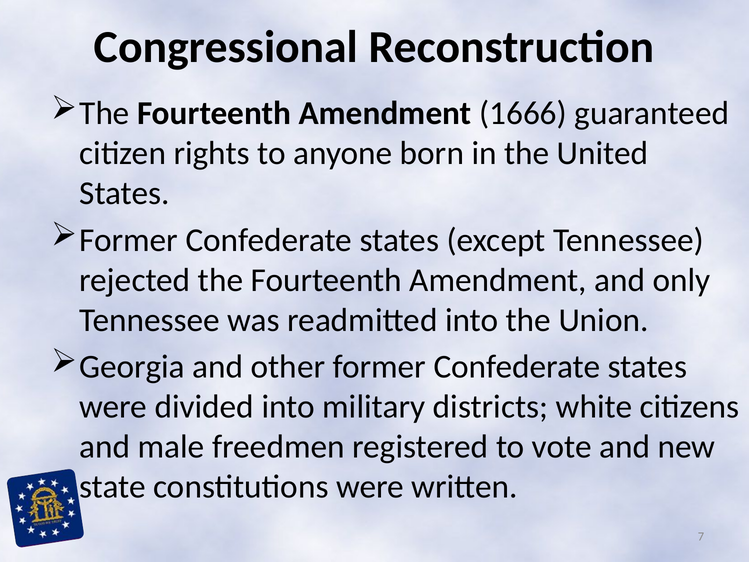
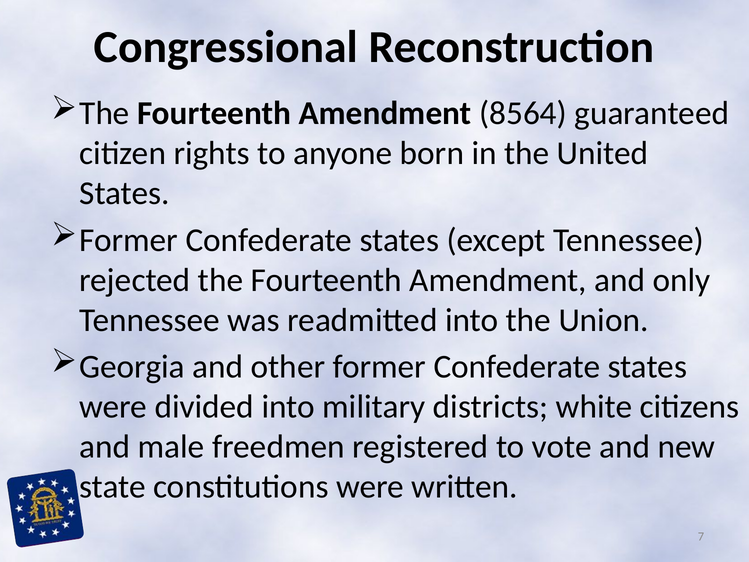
1666: 1666 -> 8564 (523, 113)
